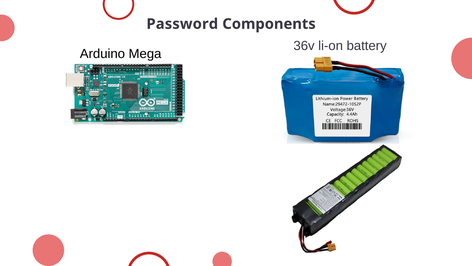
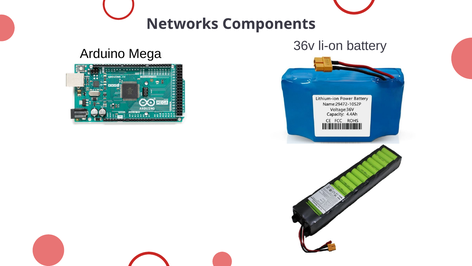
Password: Password -> Networks (182, 24)
